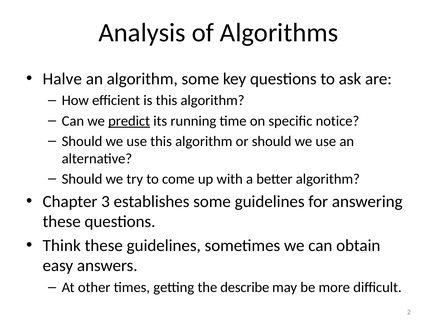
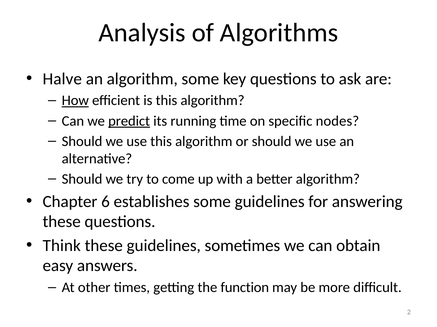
How underline: none -> present (75, 101)
notice: notice -> nodes (337, 121)
3: 3 -> 6 (106, 202)
describe: describe -> function (245, 288)
